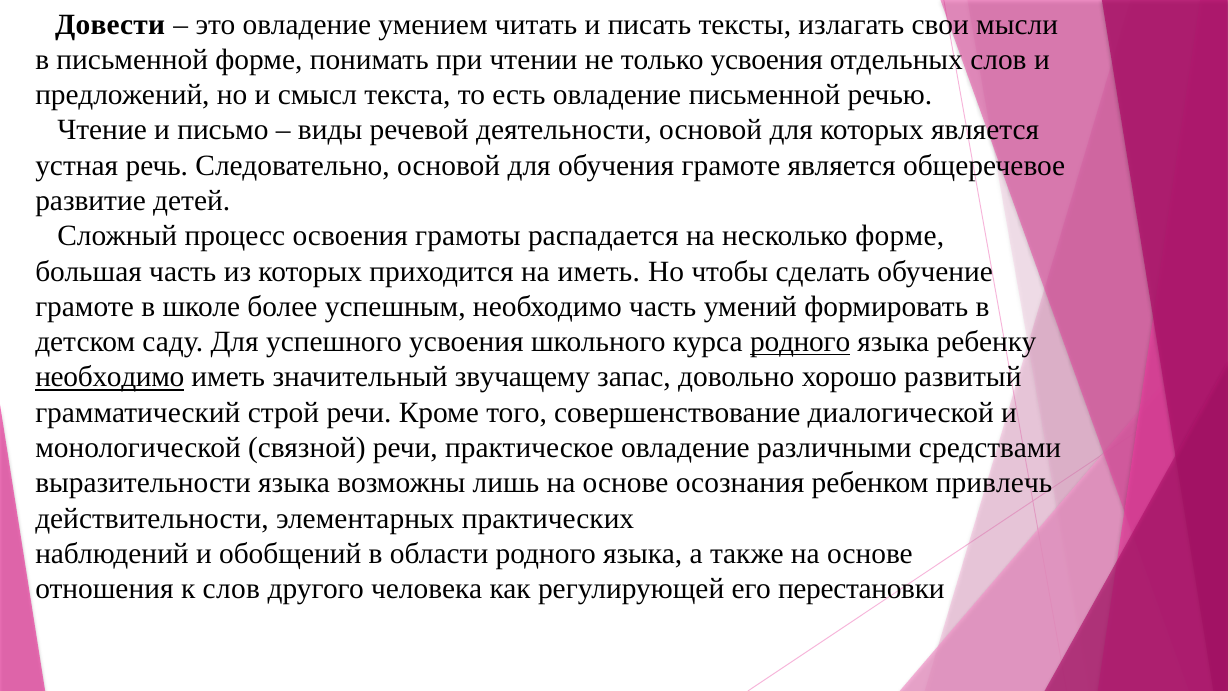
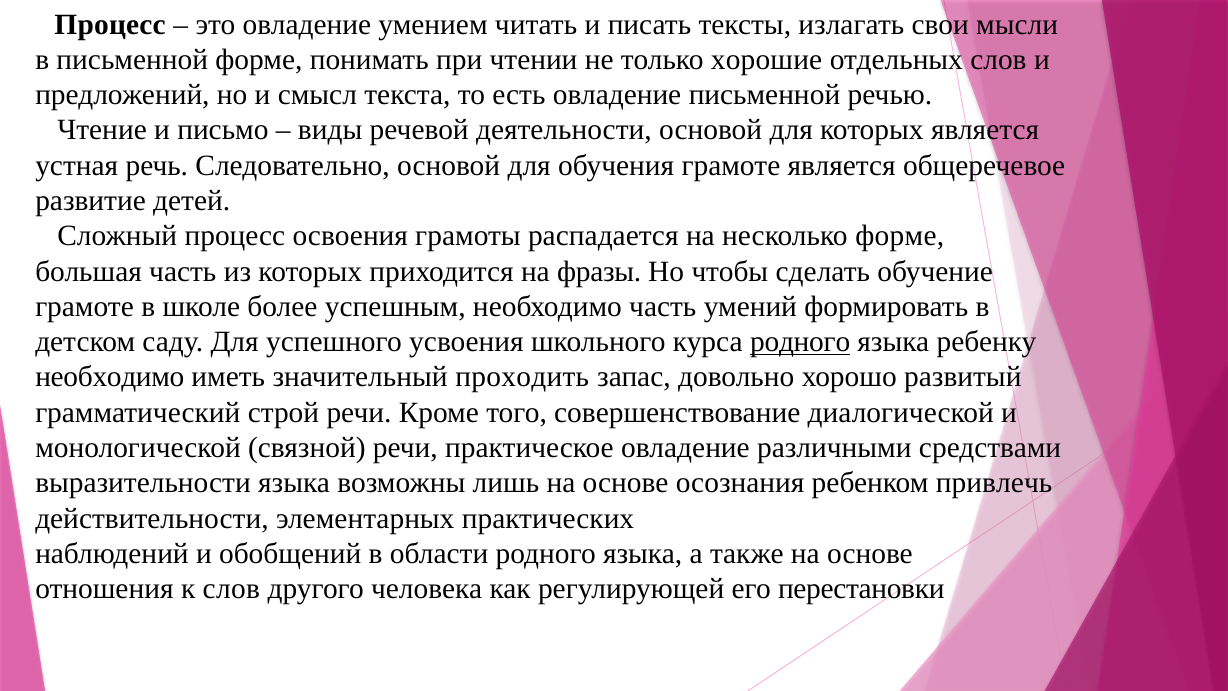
Довести: Довести -> Процесс (110, 24)
только усвоения: усвоения -> хорошие (767, 60)
на иметь: иметь -> фразы (599, 271)
необходимо underline: present -> none (110, 377)
звучащему: звучащему -> проходить (522, 377)
